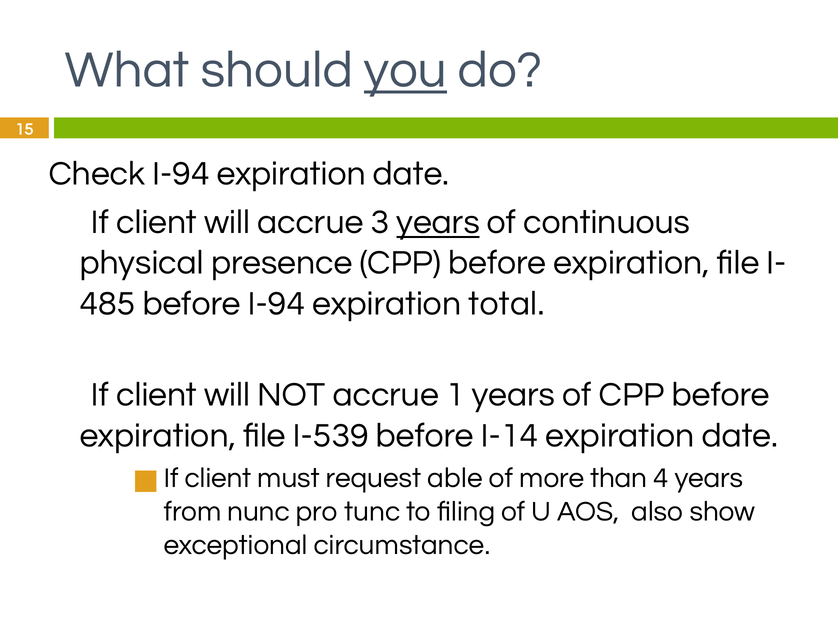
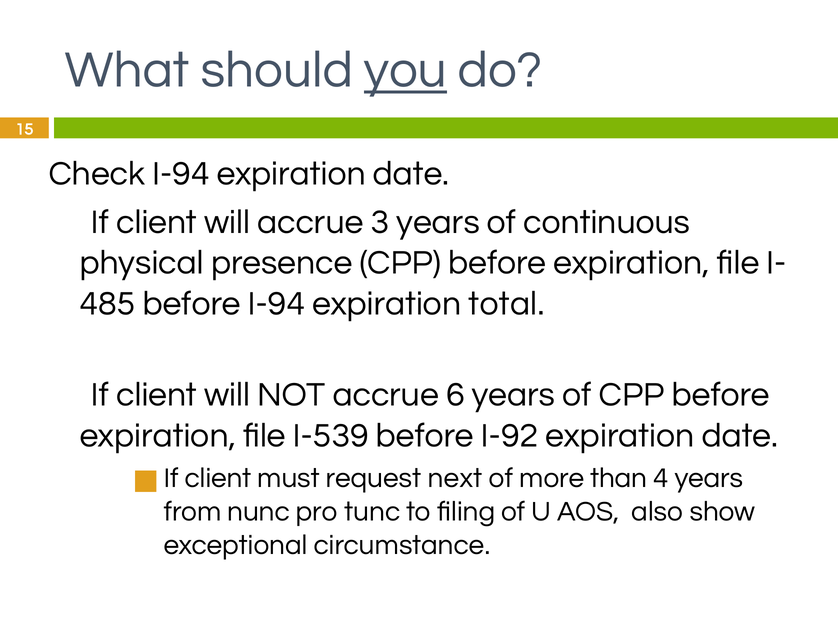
years underline: present -> none (438, 222)
1: 1 -> 6 (455, 395)
I-14: I-14 -> I-92 (510, 435)
able: able -> next (455, 477)
